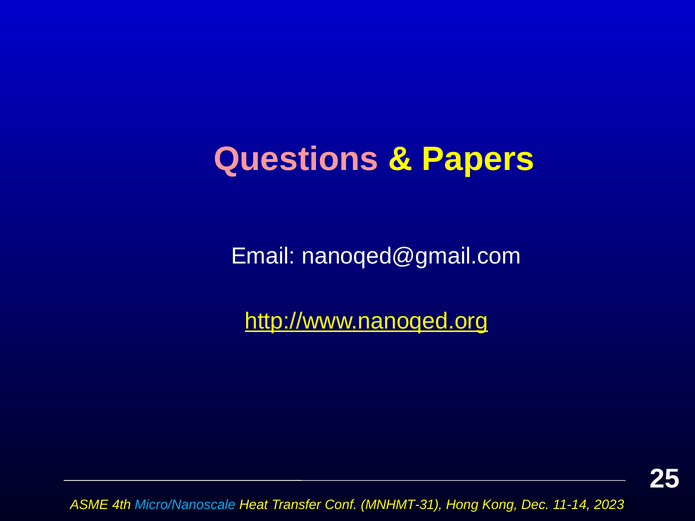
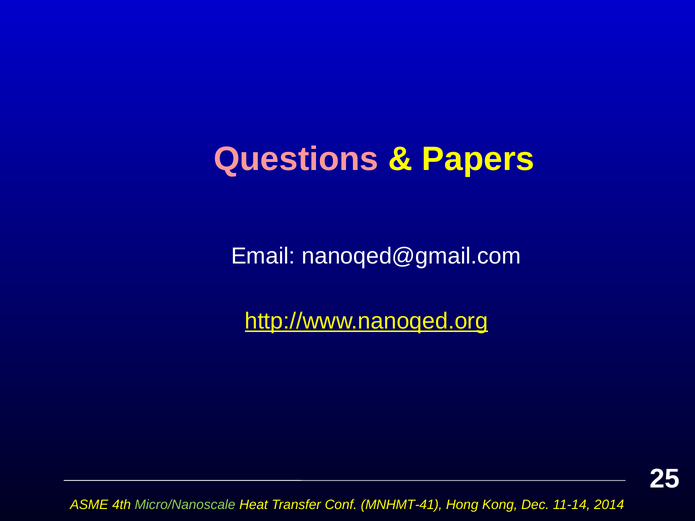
Micro/Nanoscale colour: light blue -> light green (185, 505)
MNHMT-31: MNHMT-31 -> MNHMT-41 (402, 505)
2023: 2023 -> 2014 (609, 505)
